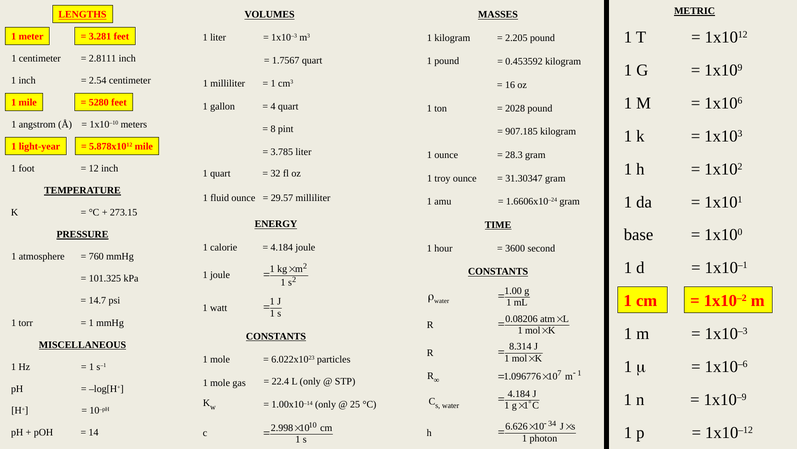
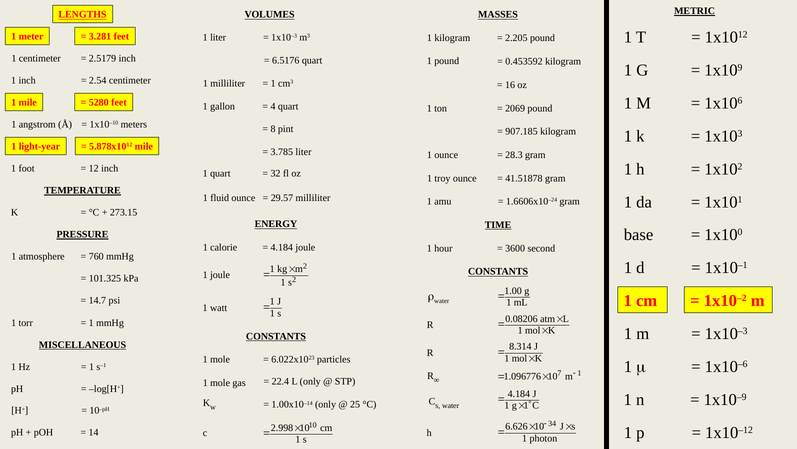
2.8111: 2.8111 -> 2.5179 (103, 59)
1.7567: 1.7567 -> 6.5176 (286, 60)
2028: 2028 -> 2069 (515, 108)
31.30347: 31.30347 -> 41.51878 (524, 178)
